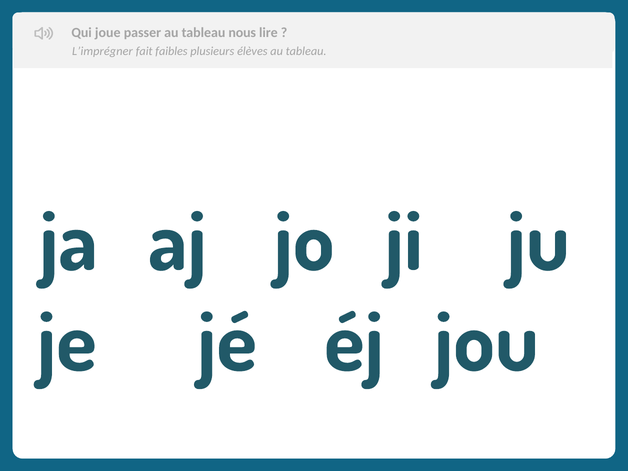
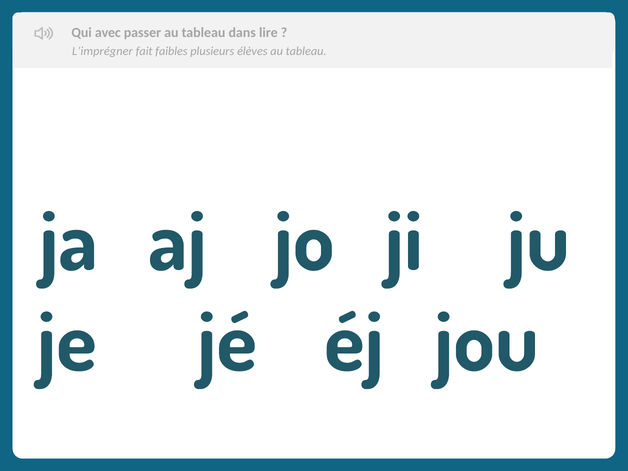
joue: joue -> avec (108, 32)
tableau nous: nous -> dans (242, 32)
